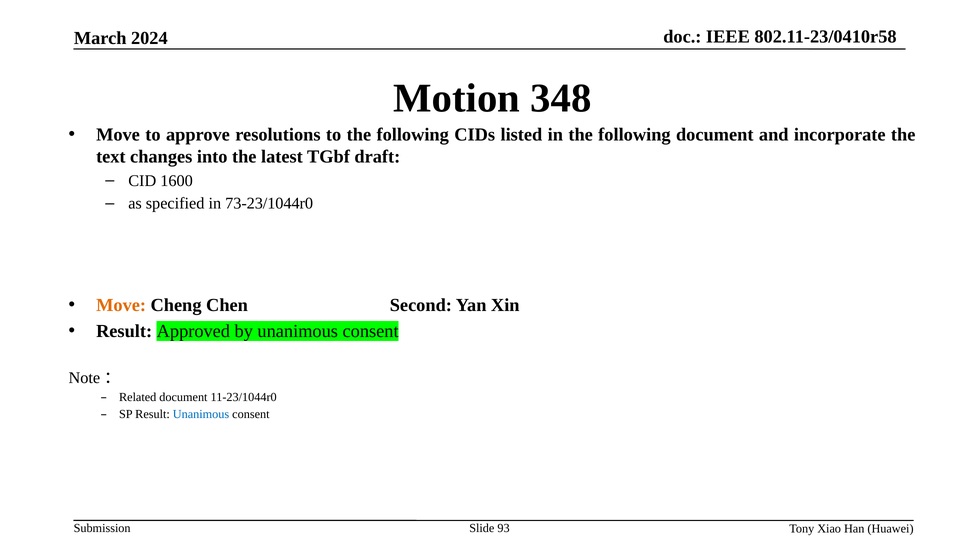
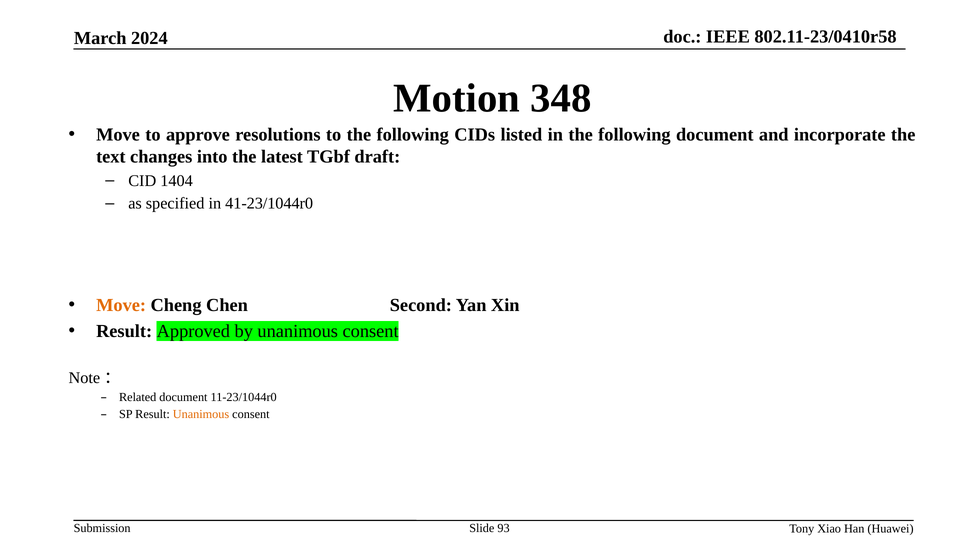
1600: 1600 -> 1404 (177, 181)
73-23/1044r0: 73-23/1044r0 -> 41-23/1044r0 (269, 203)
Unanimous colour: blue -> orange (201, 414)
